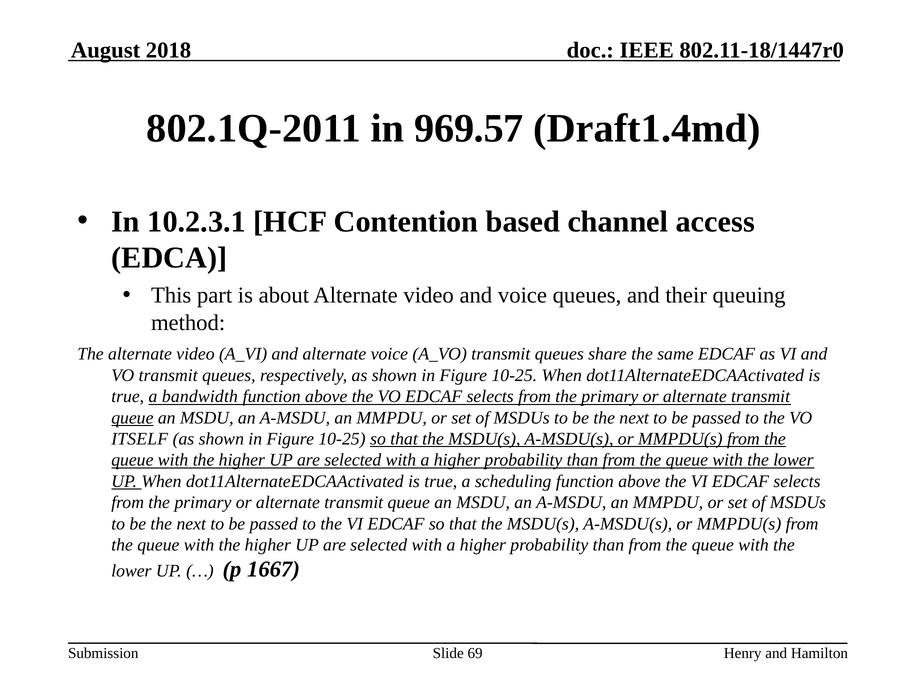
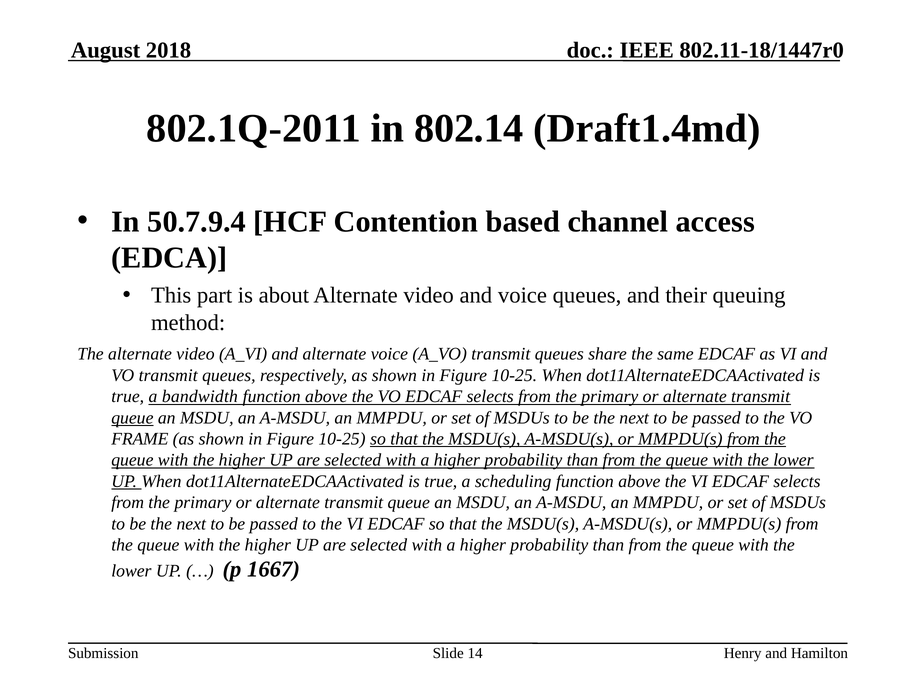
969.57: 969.57 -> 802.14 (469, 128)
10.2.3.1: 10.2.3.1 -> 50.7.9.4 (197, 222)
ITSELF: ITSELF -> FRAME (140, 439)
69: 69 -> 14 (475, 653)
